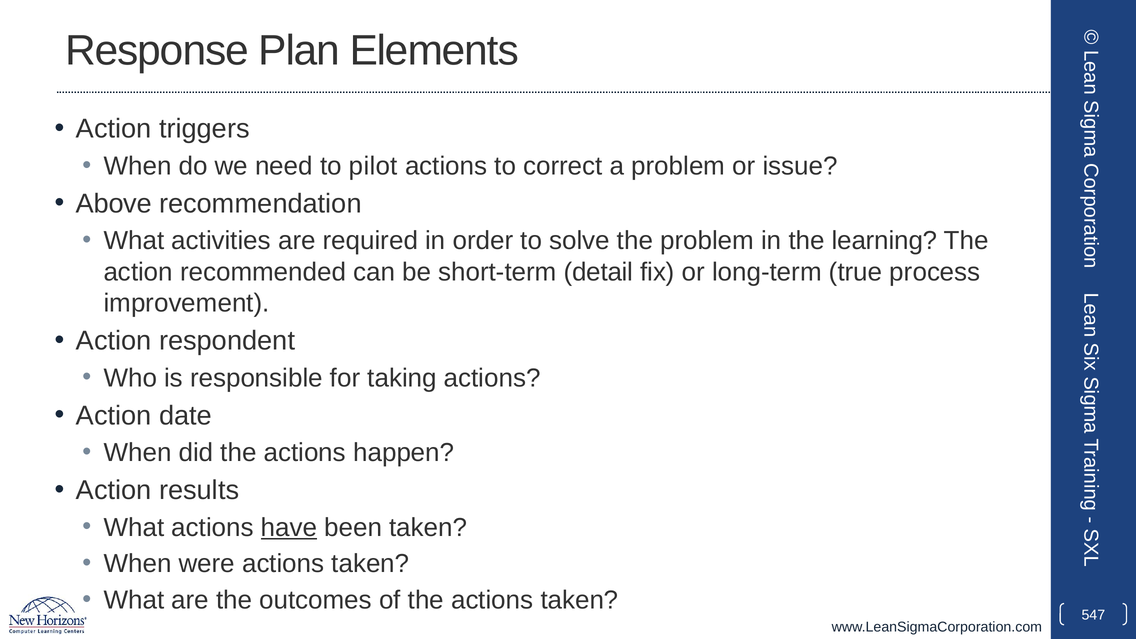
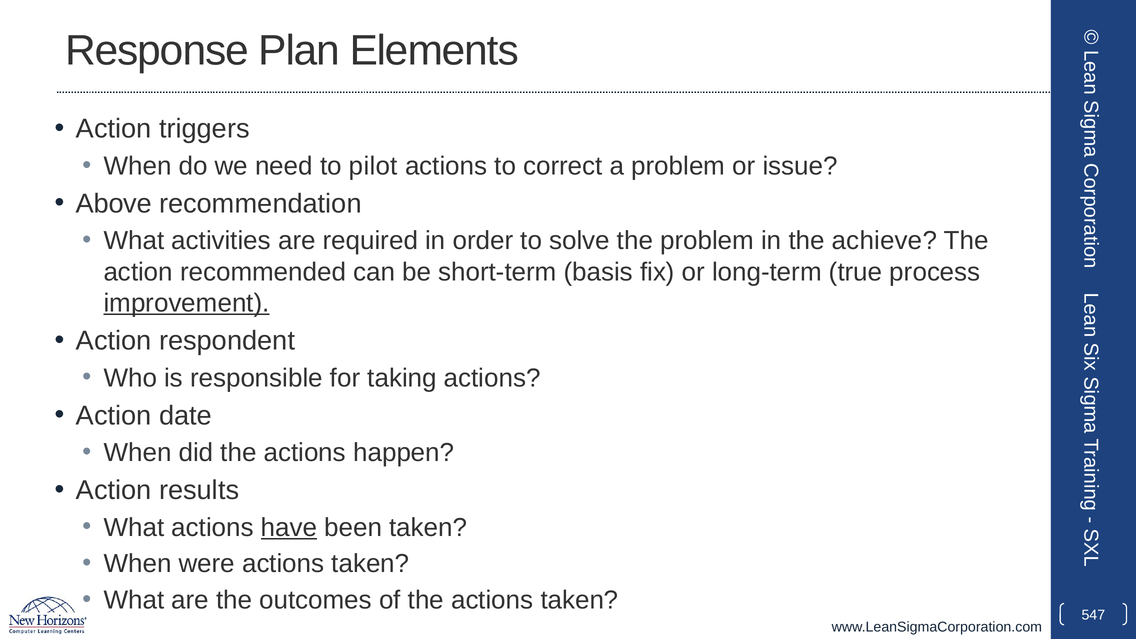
learning: learning -> achieve (884, 241)
detail: detail -> basis (598, 272)
improvement underline: none -> present (187, 303)
